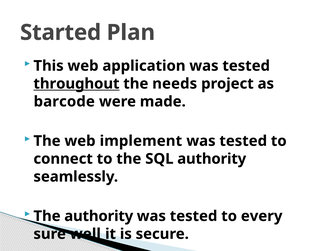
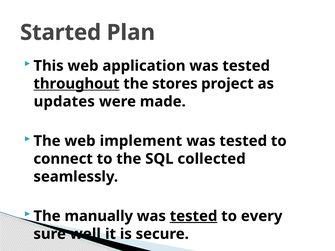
needs: needs -> stores (175, 84)
barcode: barcode -> updates (64, 102)
SQL authority: authority -> collected (212, 159)
The authority: authority -> manually (99, 216)
tested underline: none -> present (194, 216)
